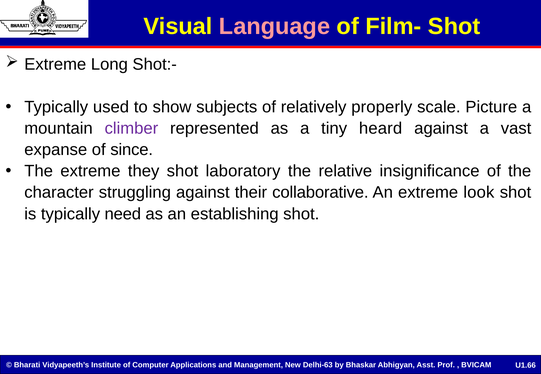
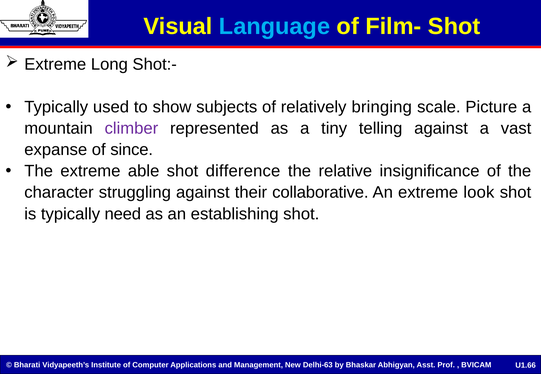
Language colour: pink -> light blue (275, 26)
properly: properly -> bringing (382, 107)
heard: heard -> telling (381, 129)
they: they -> able (144, 171)
laboratory: laboratory -> difference (243, 171)
